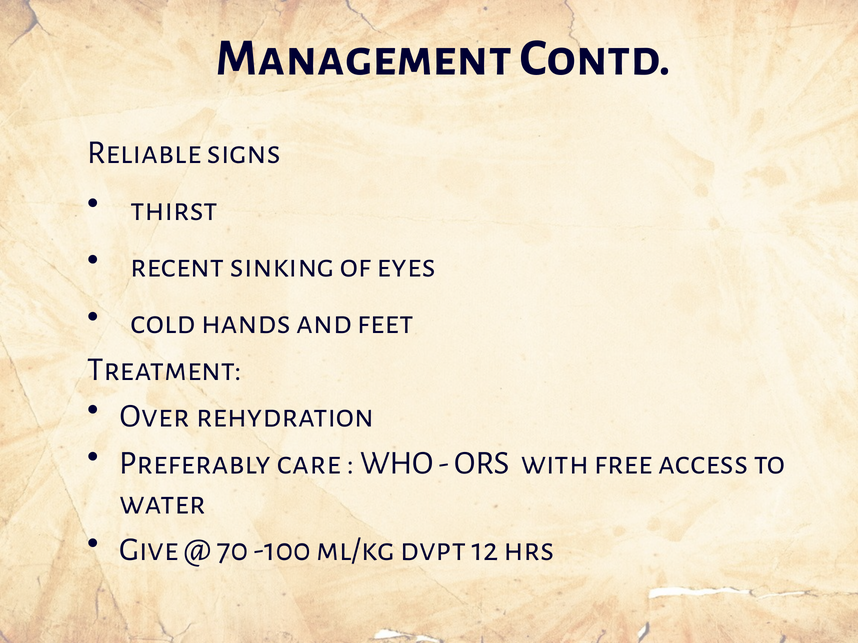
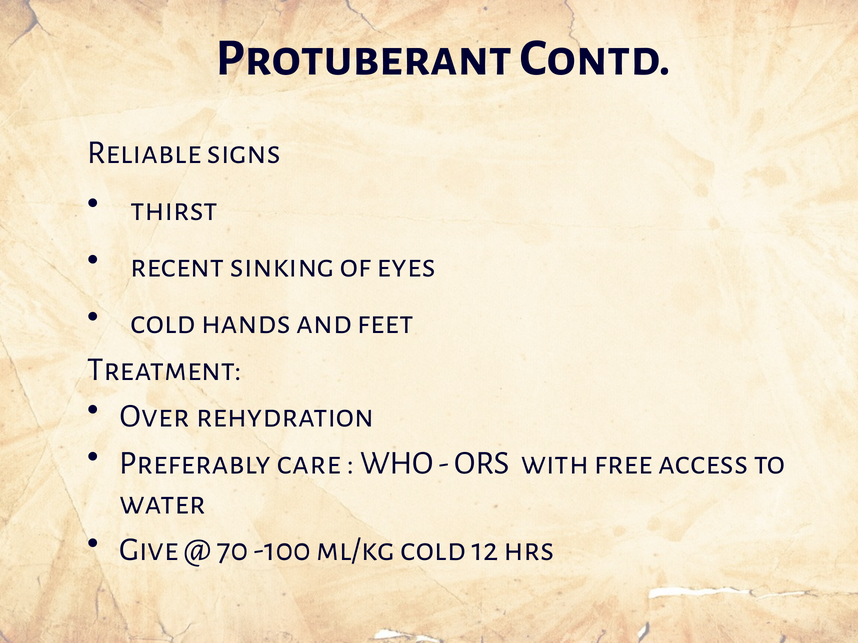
Management: Management -> Protuberant (364, 57)
ml/kg dvpt: dvpt -> cold (433, 550)
